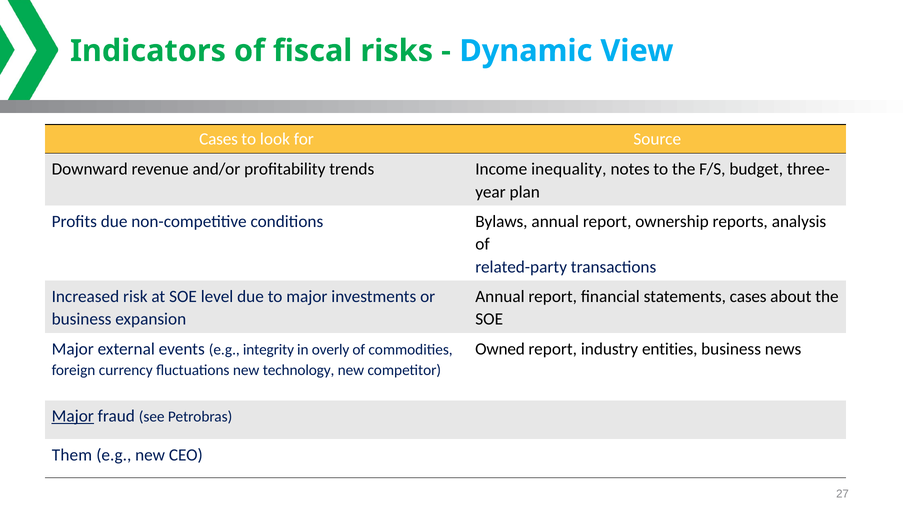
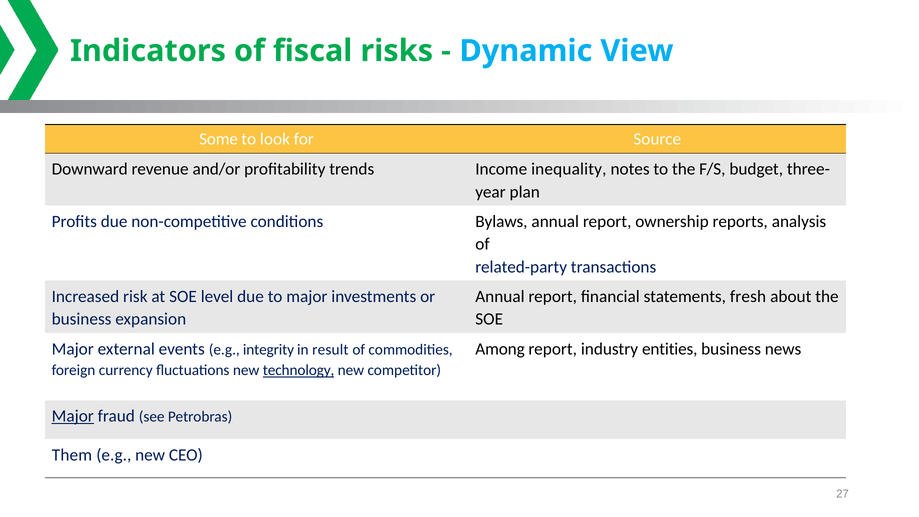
Cases: Cases -> Some (219, 139)
statements cases: cases -> fresh (748, 296)
overly: overly -> result (330, 349)
Owned: Owned -> Among (500, 349)
technology underline: none -> present (299, 370)
